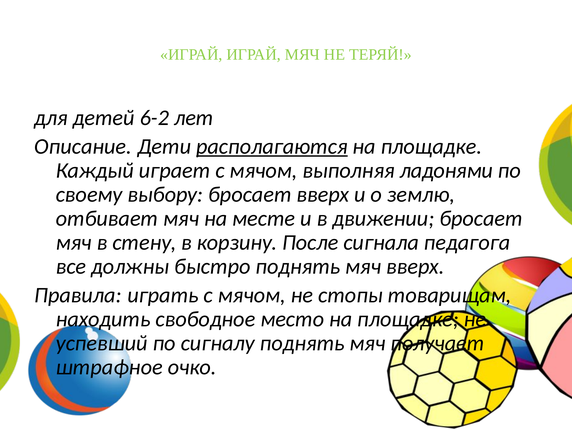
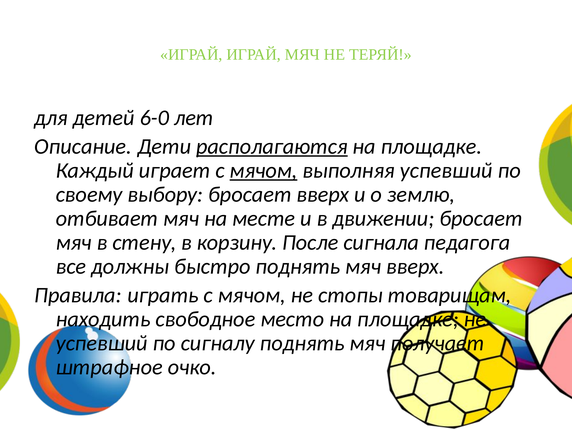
6-2: 6-2 -> 6-0 (154, 118)
мячом underline: none -> present (264, 170)
выполняя ладонями: ладонями -> успевший (446, 170)
